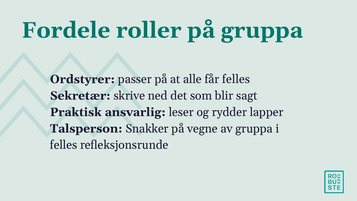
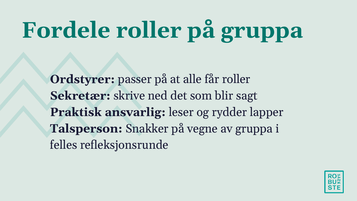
får felles: felles -> roller (236, 79)
